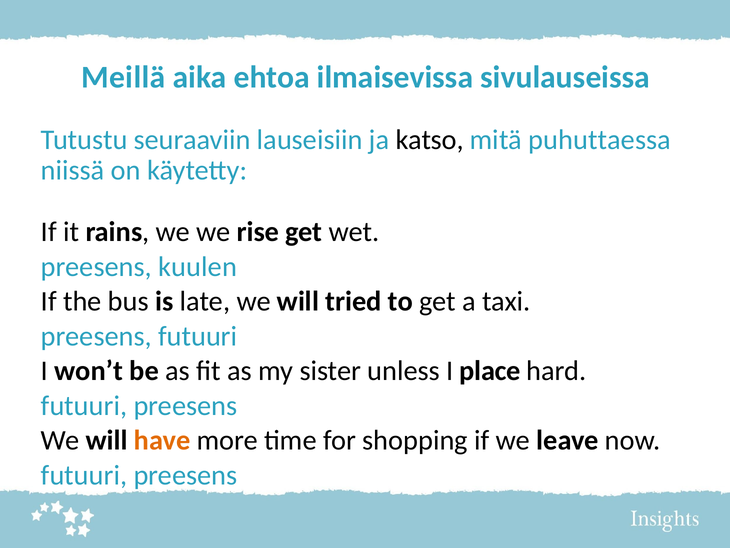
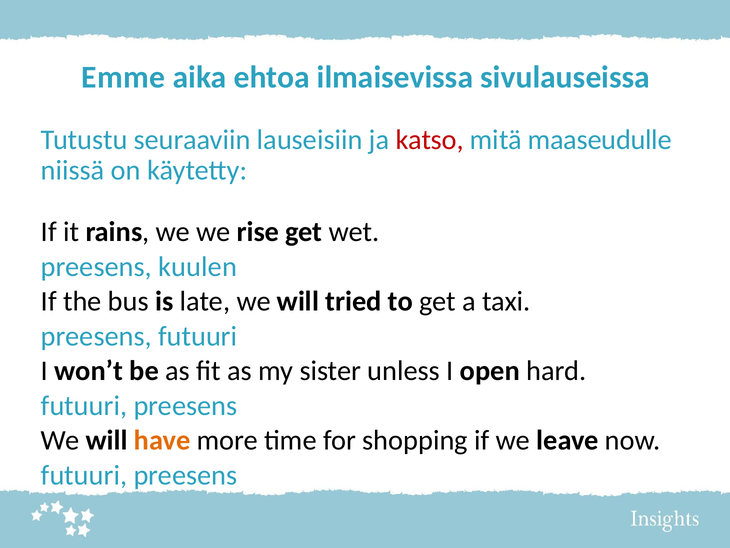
Meillä: Meillä -> Emme (123, 77)
katso colour: black -> red (430, 140)
puhuttaessa: puhuttaessa -> maaseudulle (600, 140)
place: place -> open (490, 371)
